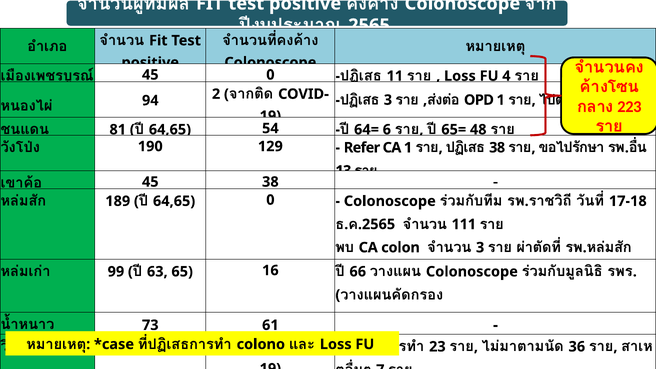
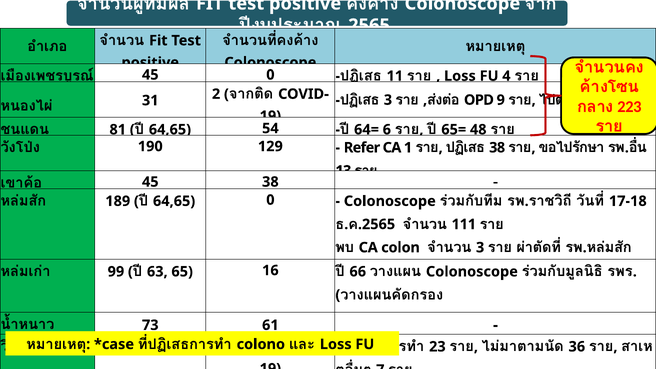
OPD 1: 1 -> 9 (501, 100)
94: 94 -> 31 (150, 100)
